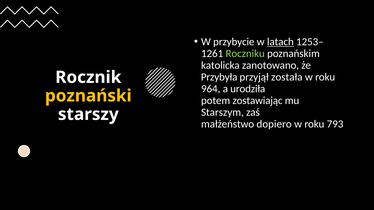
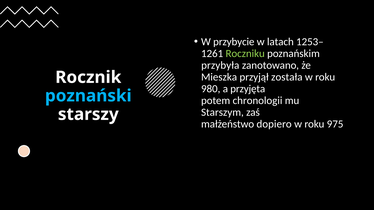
latach underline: present -> none (280, 42)
katolicka: katolicka -> przybyła (220, 65)
Przybyła: Przybyła -> Mieszka (219, 77)
964: 964 -> 980 (211, 89)
urodziła: urodziła -> przyjęta (248, 89)
poznański colour: yellow -> light blue (88, 96)
zostawiając: zostawiając -> chronologii (258, 101)
793: 793 -> 975 (335, 124)
